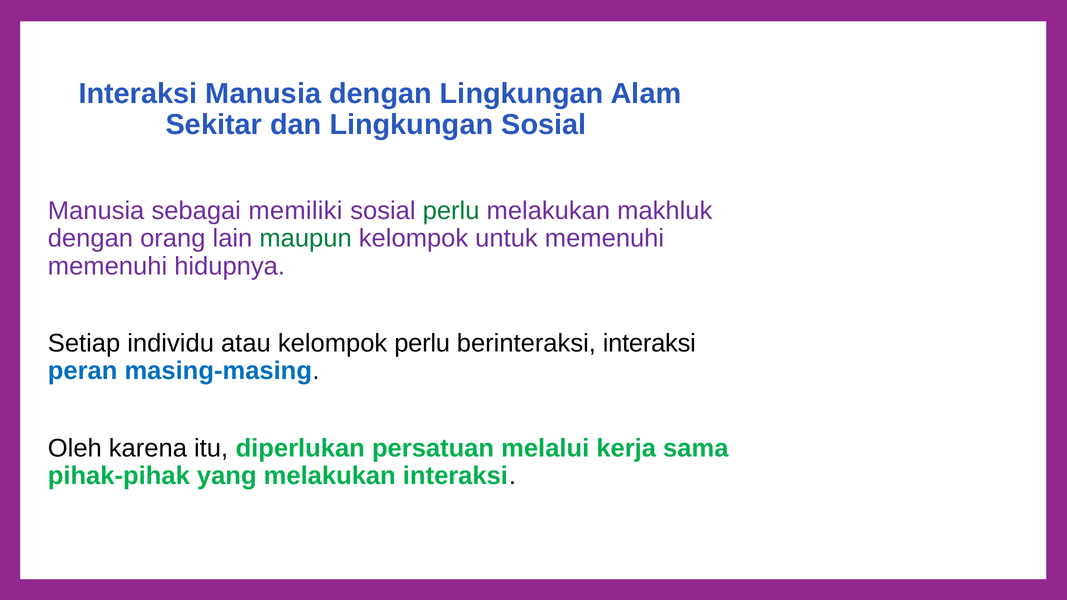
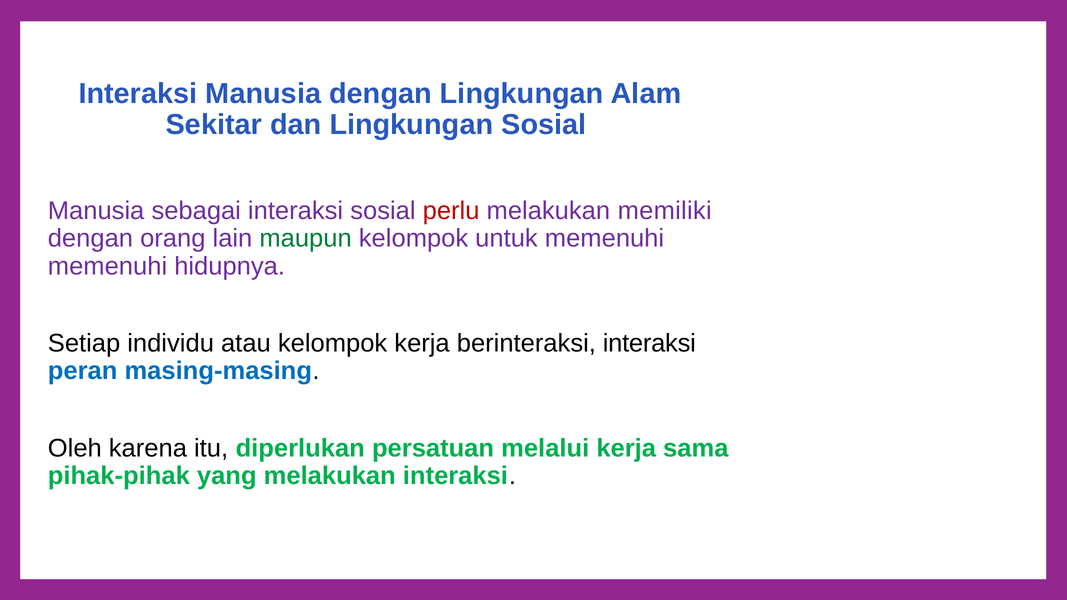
sebagai memiliki: memiliki -> interaksi (296, 211)
perlu colour: green -> red (451, 211)
makhluk: makhluk -> memiliki (665, 211)
kelompok perlu: perlu -> kerja (422, 344)
